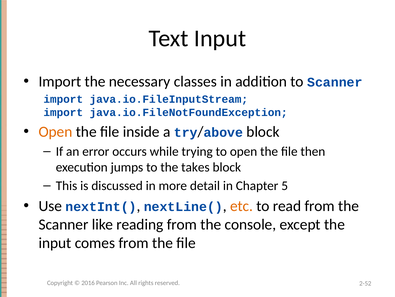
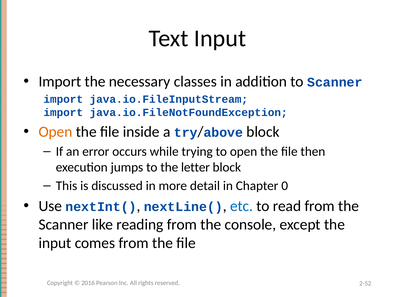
takes: takes -> letter (195, 167)
5: 5 -> 0 (285, 185)
etc colour: orange -> blue (242, 206)
